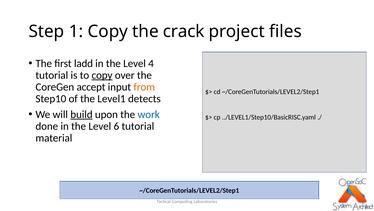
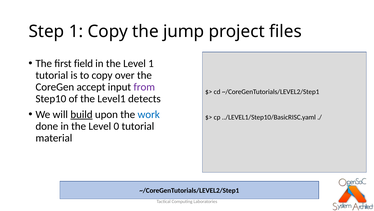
crack: crack -> jump (184, 31)
ladd: ladd -> field (83, 63)
Level 4: 4 -> 1 (151, 63)
copy underline: present -> none (102, 75)
from colour: orange -> purple (144, 87)
6: 6 -> 0 (116, 126)
